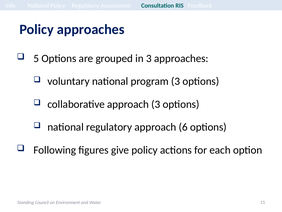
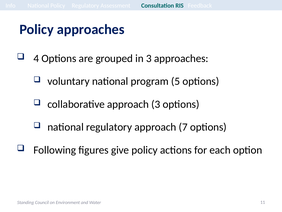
5: 5 -> 4 (36, 58)
program 3: 3 -> 5 (176, 81)
6: 6 -> 7 (183, 127)
